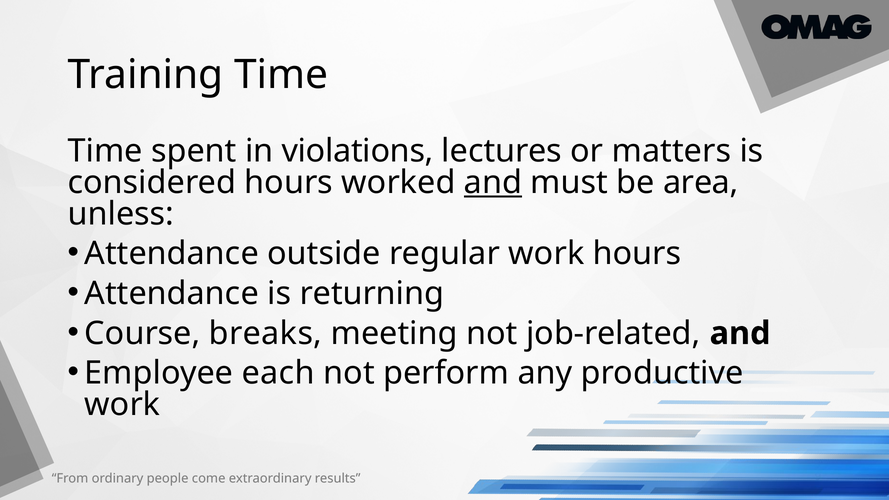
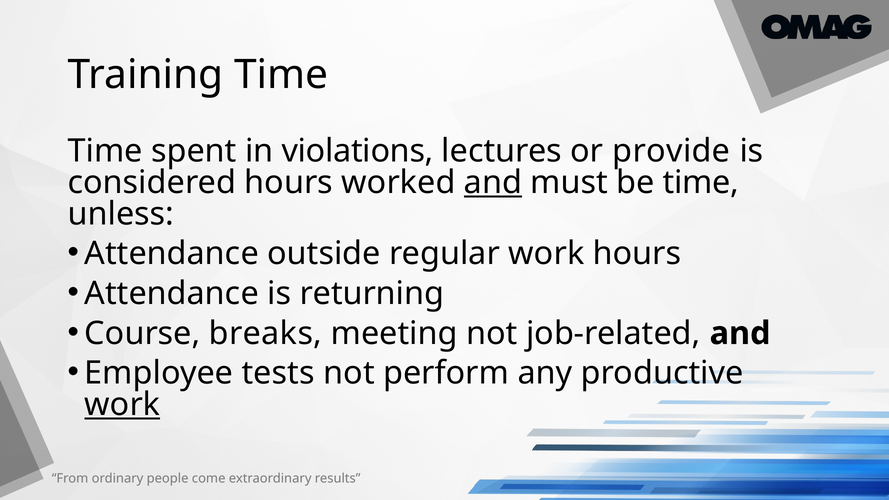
matters: matters -> provide (671, 151)
be area: area -> time (701, 182)
each: each -> tests (278, 373)
work underline: none -> present (122, 405)
